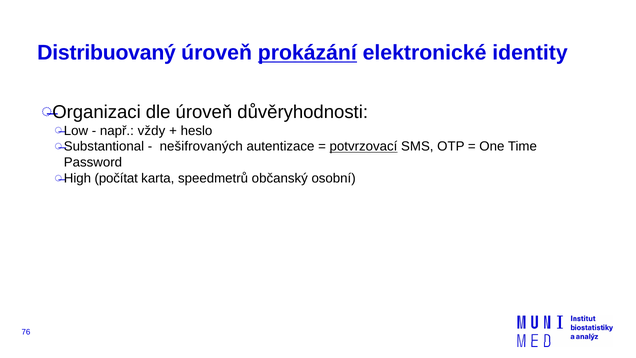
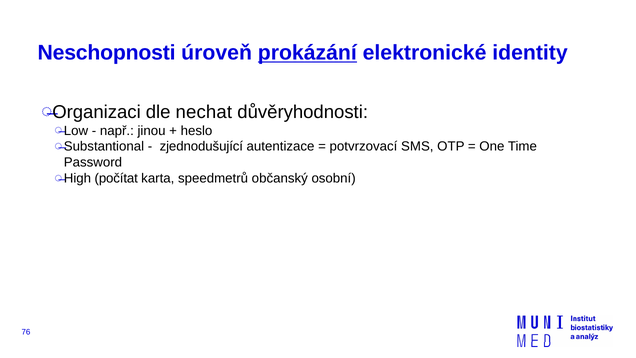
Distribuovaný: Distribuovaný -> Neschopnosti (107, 53)
dle úroveň: úroveň -> nechat (204, 112)
vždy: vždy -> jinou (152, 131)
nešifrovaných: nešifrovaných -> zjednodušující (201, 146)
potvrzovací underline: present -> none (363, 146)
